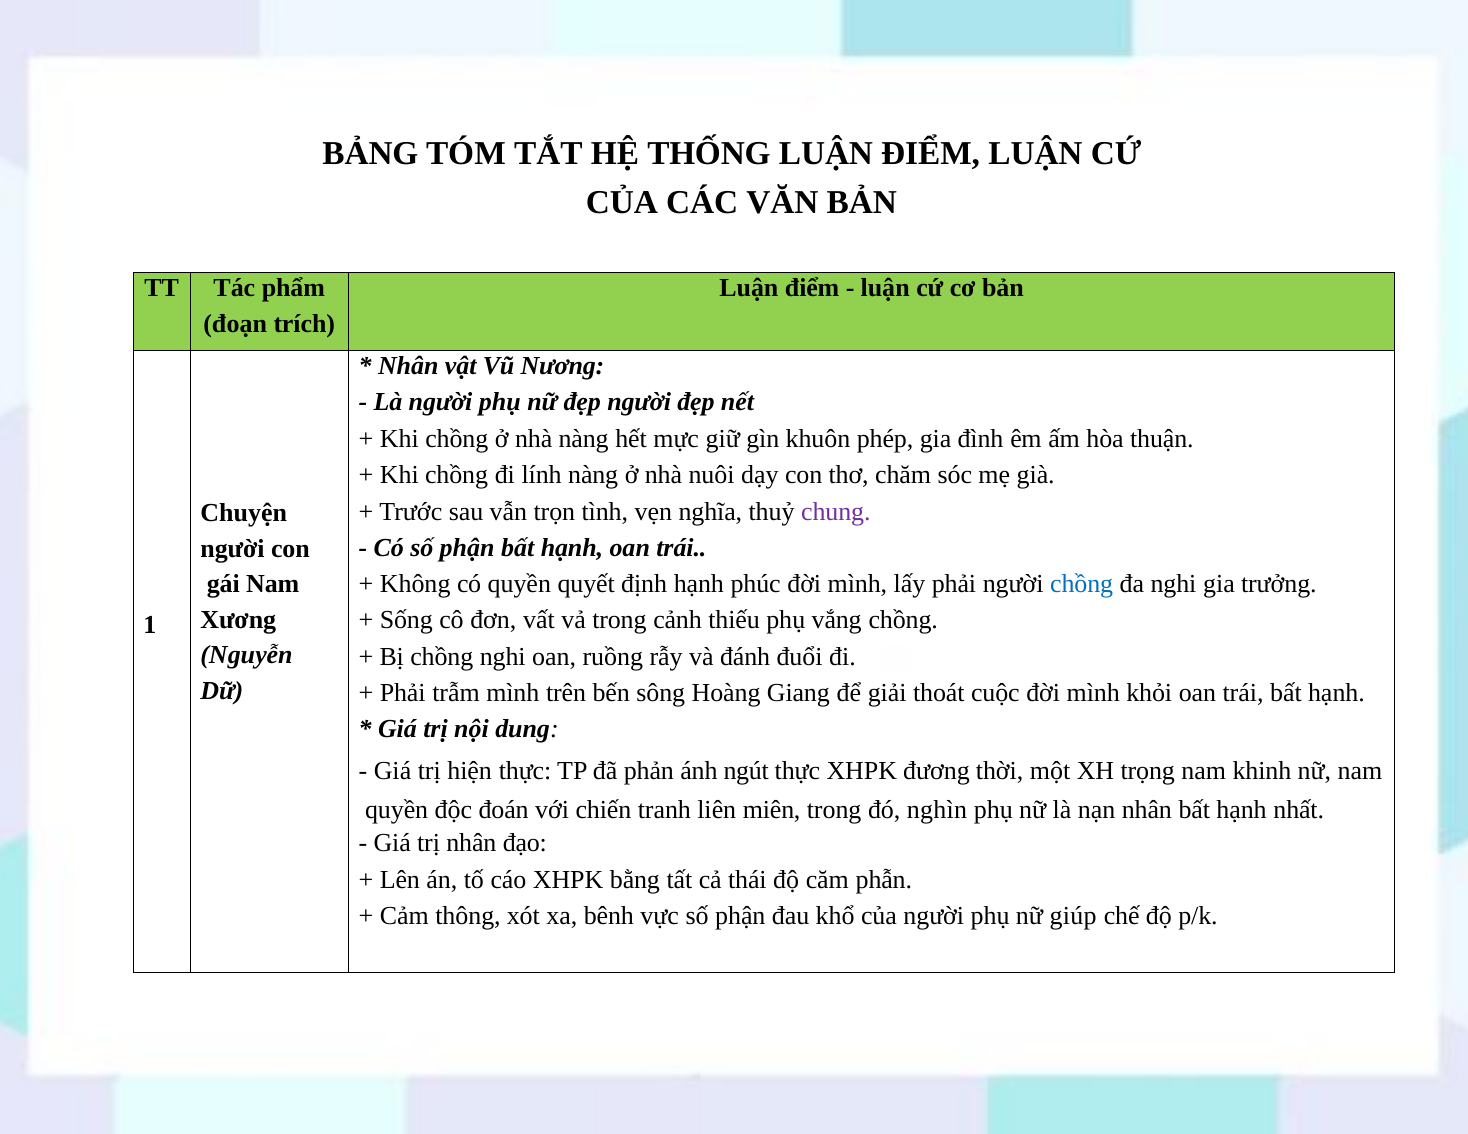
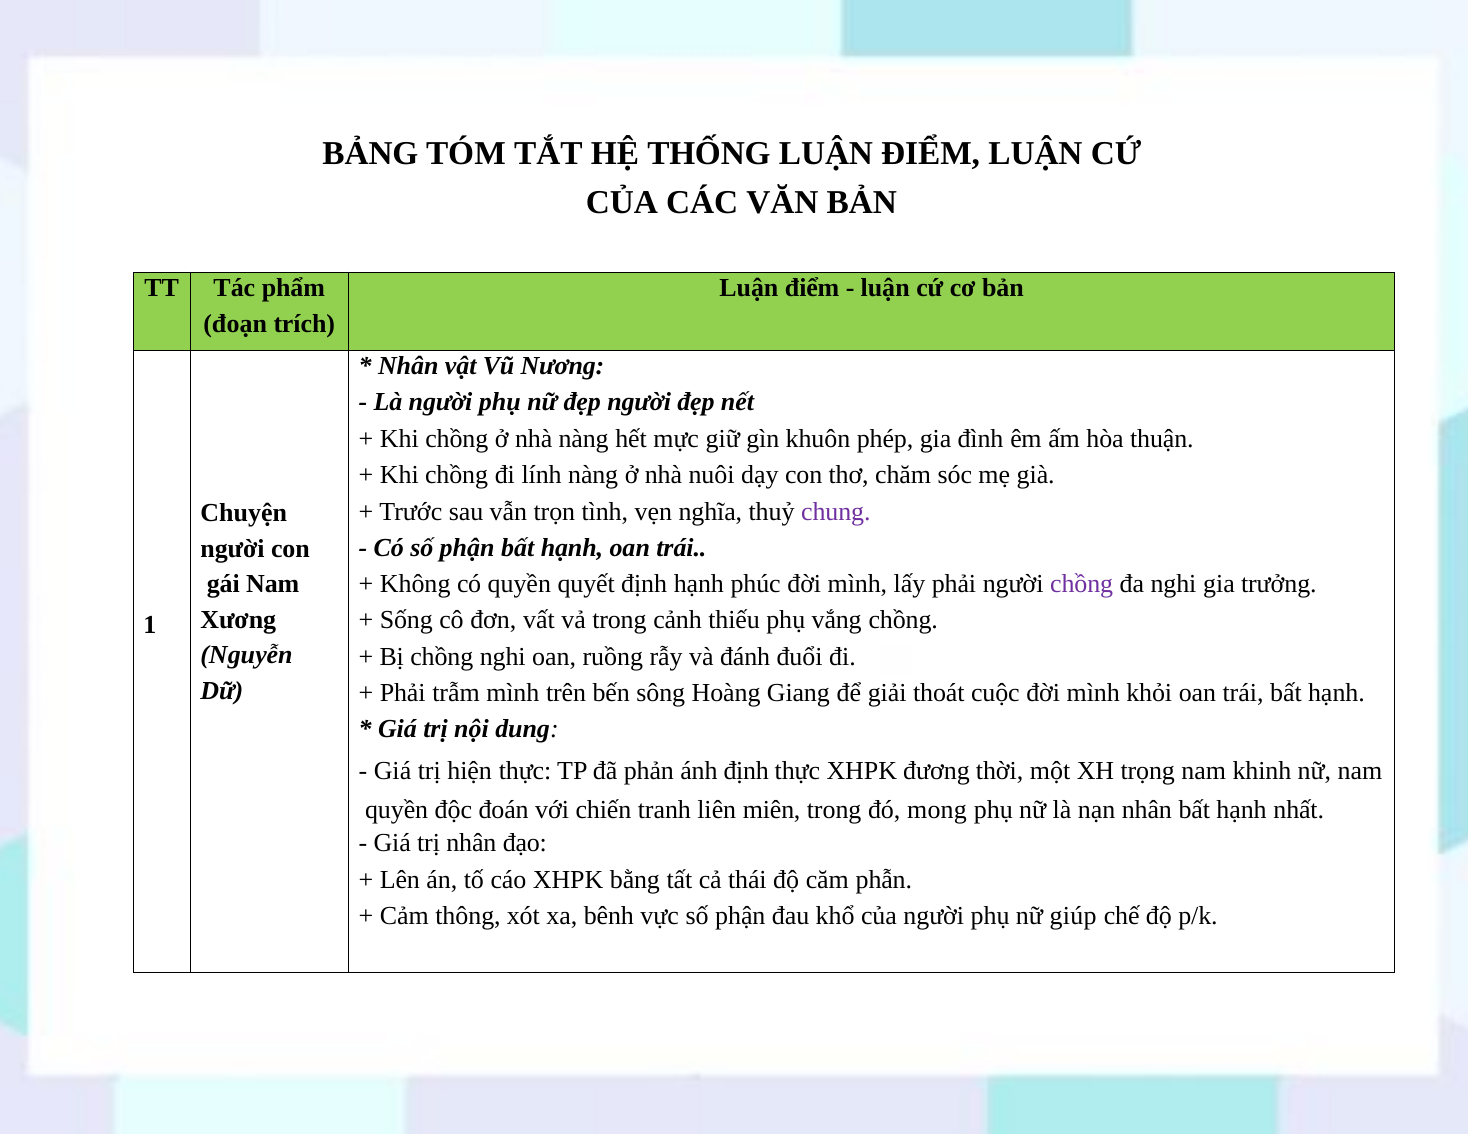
chồng colour: blue -> purple (1082, 584)
ánh ngút: ngút -> định (746, 771)
nghìn: nghìn -> mong (937, 810)
